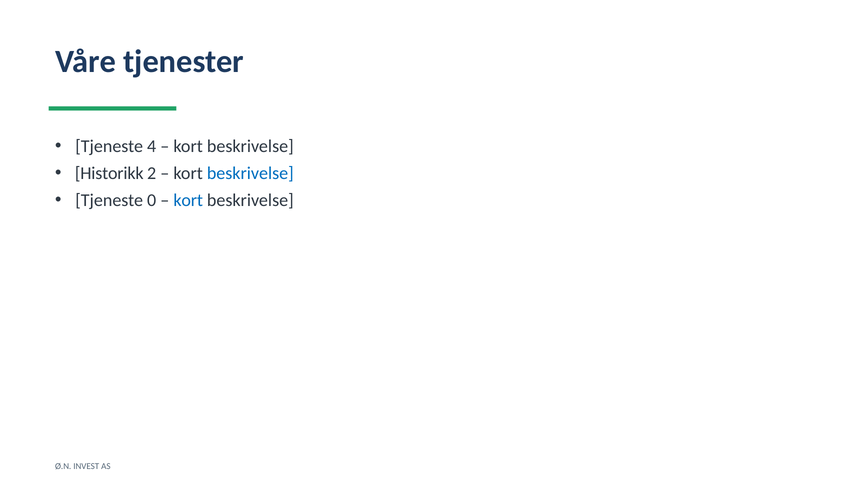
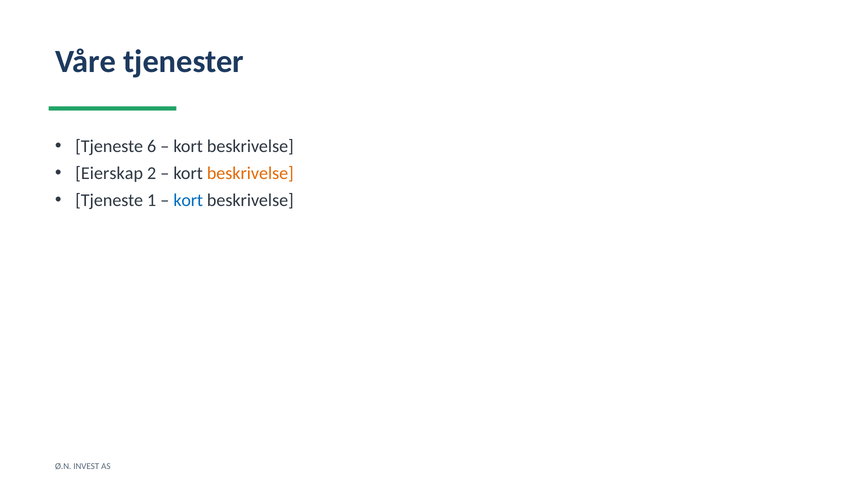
4: 4 -> 6 (152, 147)
Historikk: Historikk -> Eierskap (109, 174)
beskrivelse colour: blue -> orange (250, 174)
0: 0 -> 1 (152, 201)
